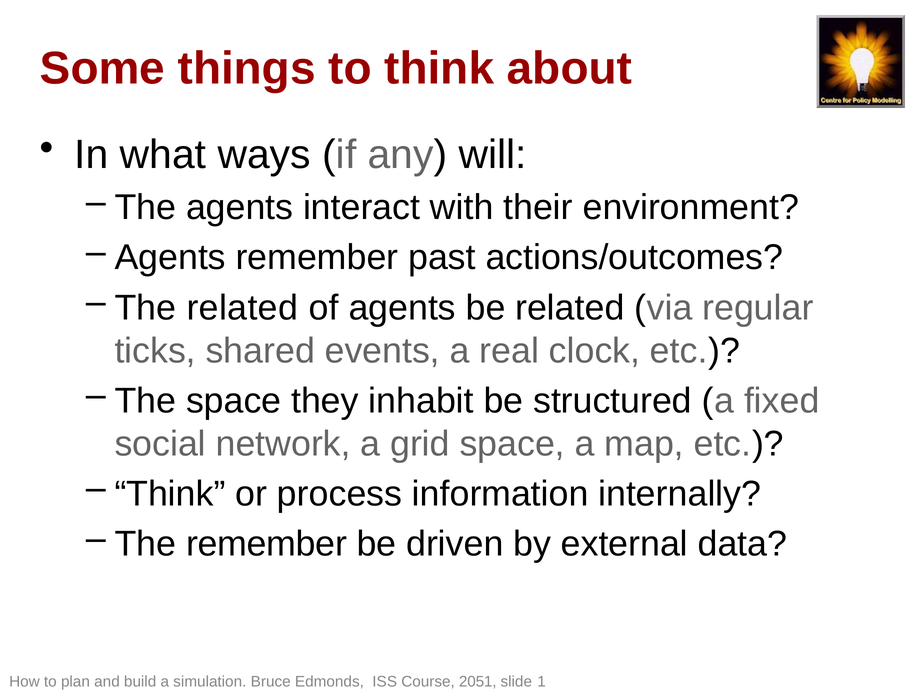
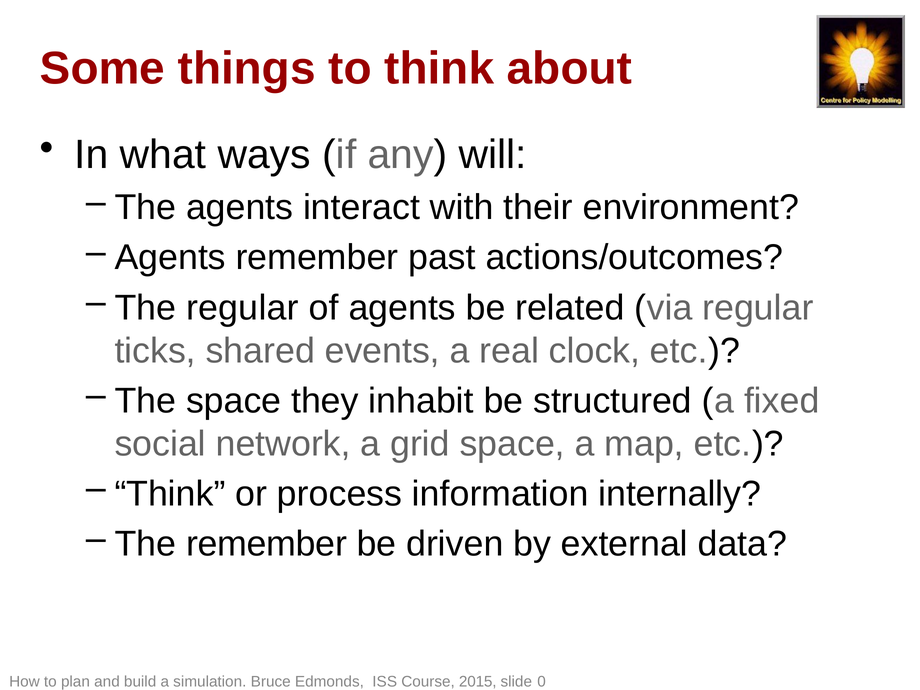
The related: related -> regular (242, 308)
2051: 2051 -> 2015 (478, 682)
1: 1 -> 0 (542, 682)
